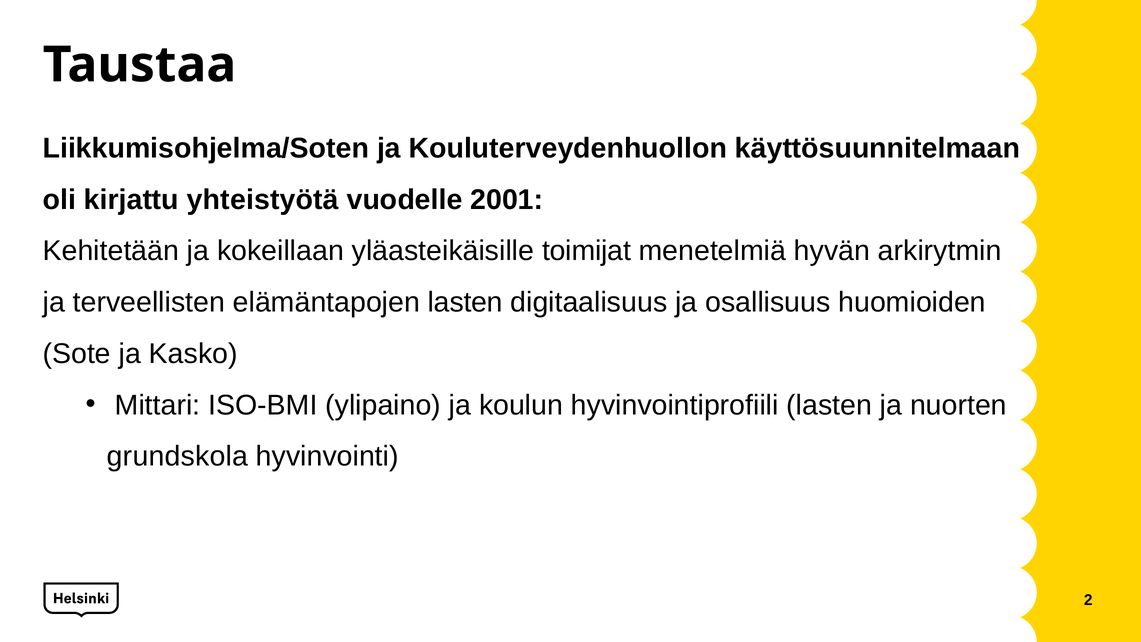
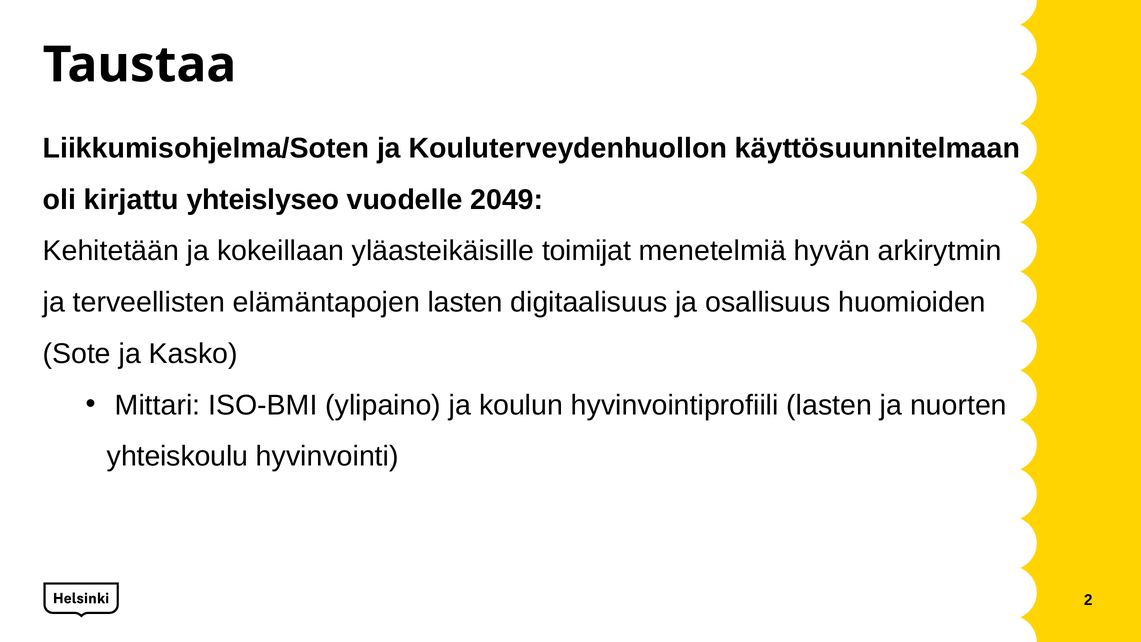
yhteistyötä: yhteistyötä -> yhteislyseo (263, 200)
2001: 2001 -> 2049 (507, 200)
grundskola: grundskola -> yhteiskoulu (178, 456)
